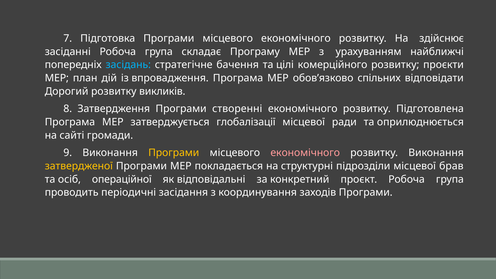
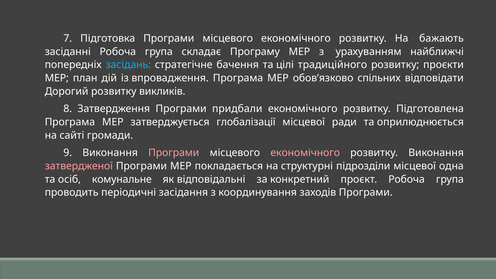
здійснює: здійснює -> бажають (442, 38)
комерційного: комерційного -> традиційного (332, 65)
створенні: створенні -> придбали (237, 109)
Програми colour: yellow -> pink (174, 153)
затвердженої colour: yellow -> pink (79, 166)
брав: брав -> одна (451, 166)
операційної: операційної -> комунальне (122, 179)
